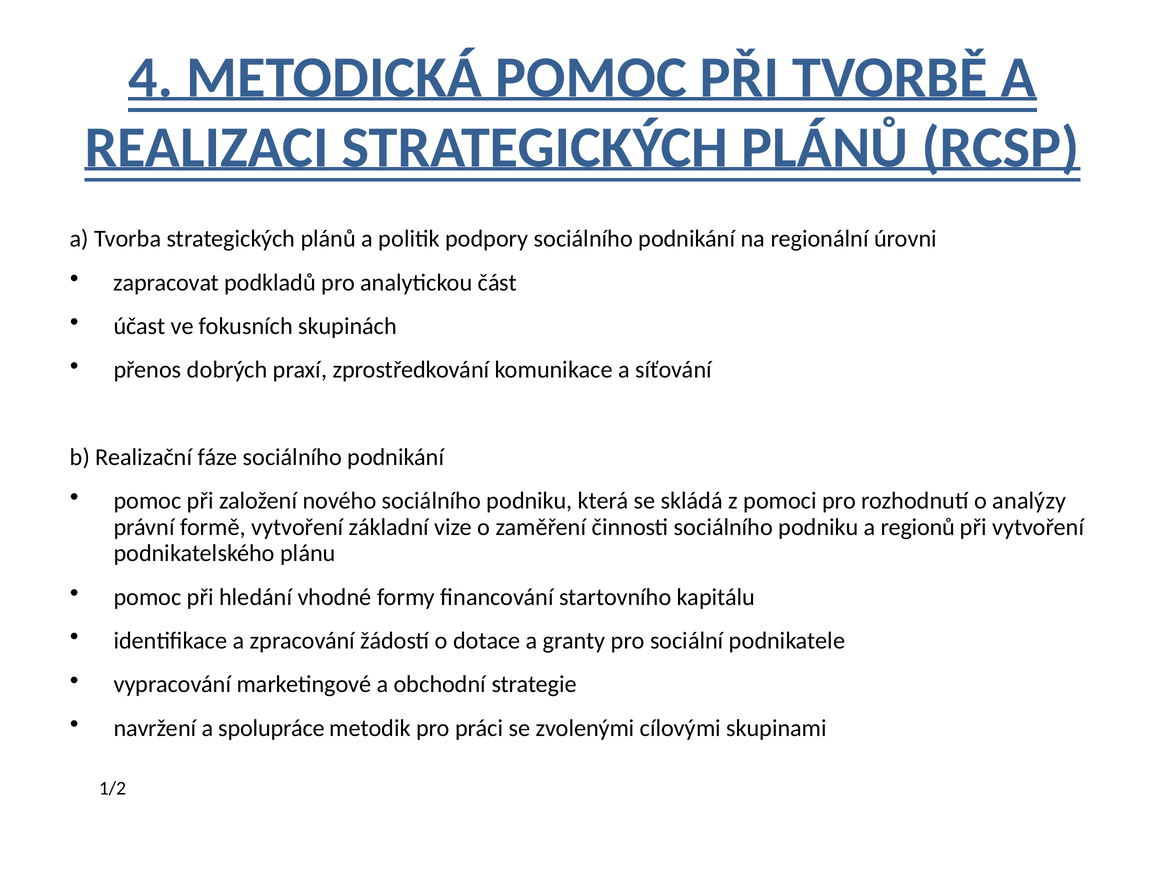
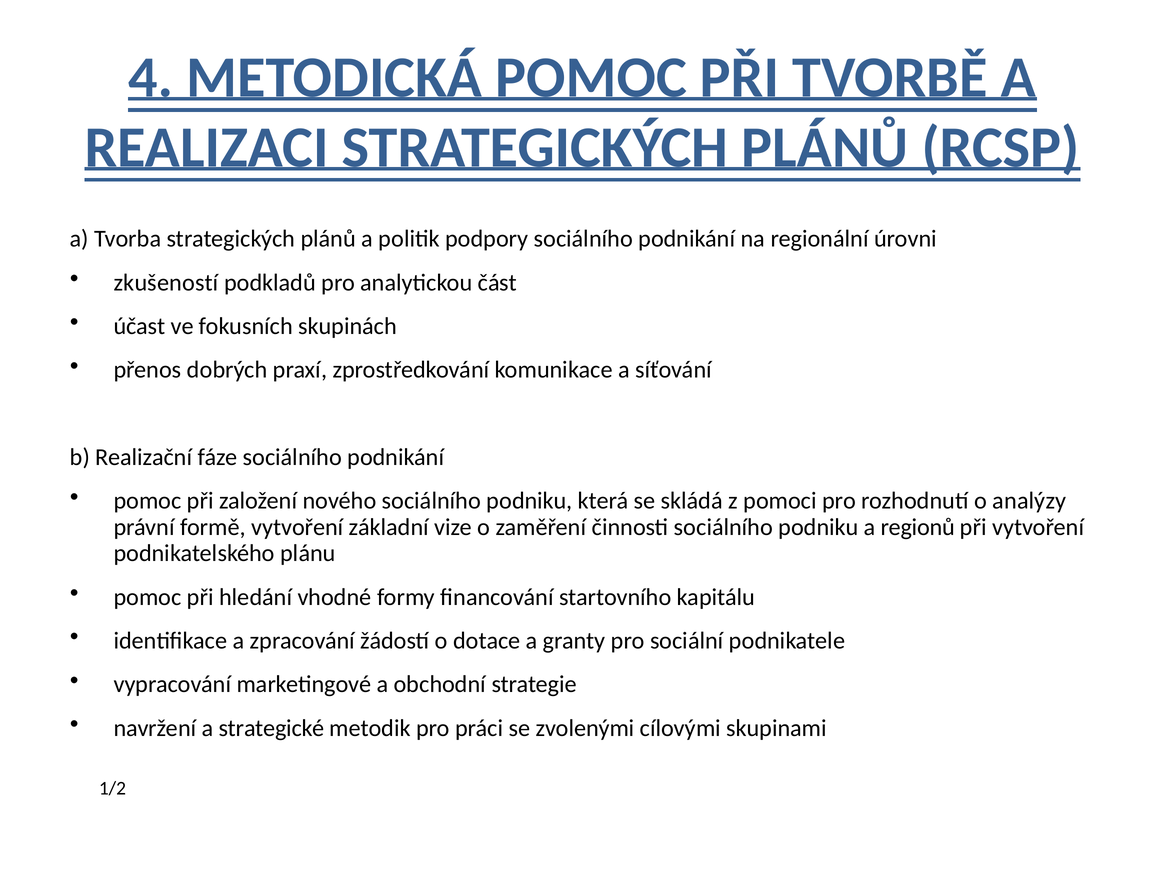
zapracovat: zapracovat -> zkušeností (166, 282)
spolupráce: spolupráce -> strategické (272, 728)
